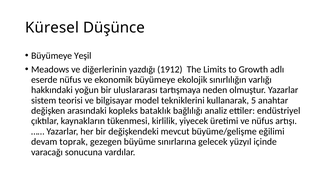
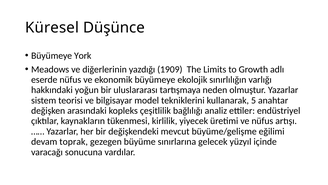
Yeşil: Yeşil -> York (83, 55)
1912: 1912 -> 1909 (170, 69)
bataklık: bataklık -> çeşitlilik (155, 110)
